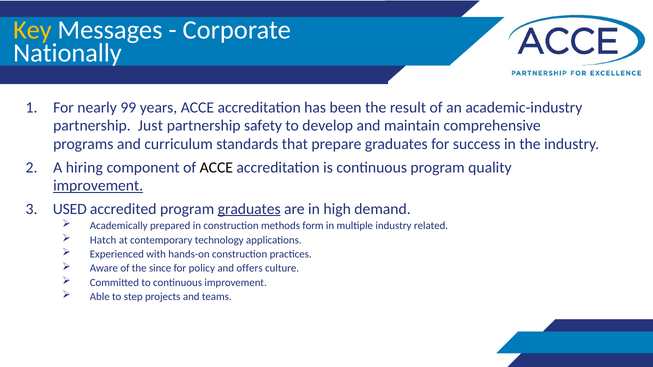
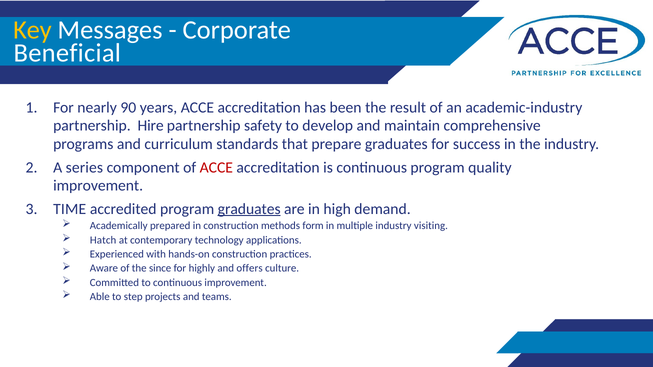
Nationally: Nationally -> Beneficial (67, 53)
99: 99 -> 90 (128, 108)
Just: Just -> Hire (151, 126)
hiring: hiring -> series (84, 168)
ACCE colour: black -> red (216, 168)
improvement underline: present -> none (98, 186)
USED: USED -> TIME (70, 209)
related: related -> visiting (431, 226)
policy: policy -> highly (202, 269)
